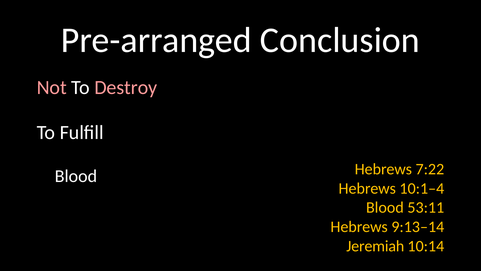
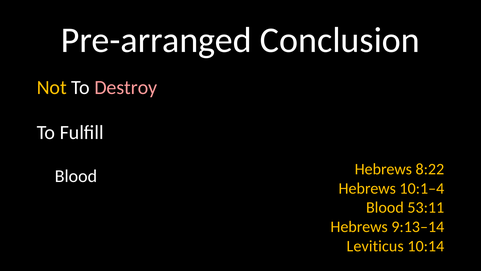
Not colour: pink -> yellow (52, 87)
7:22: 7:22 -> 8:22 (430, 169)
Jeremiah: Jeremiah -> Leviticus (375, 246)
